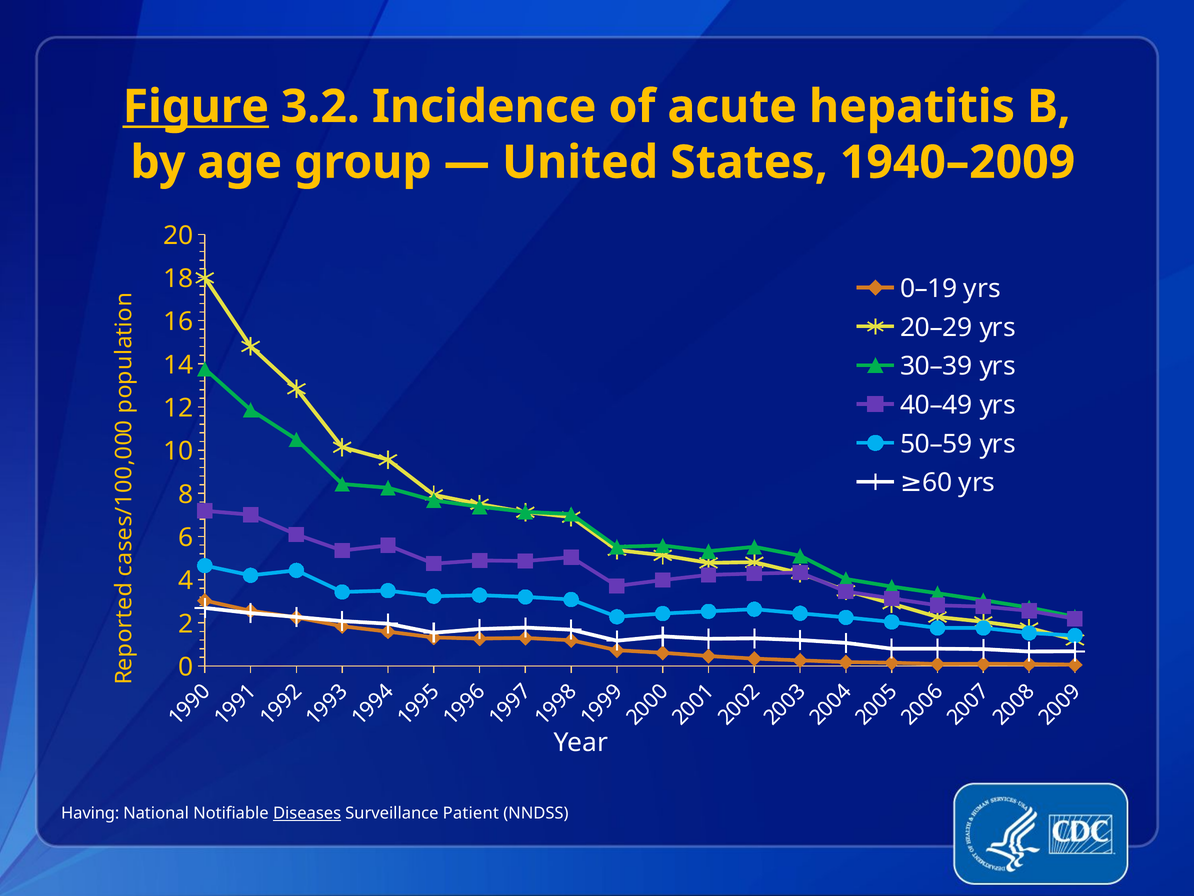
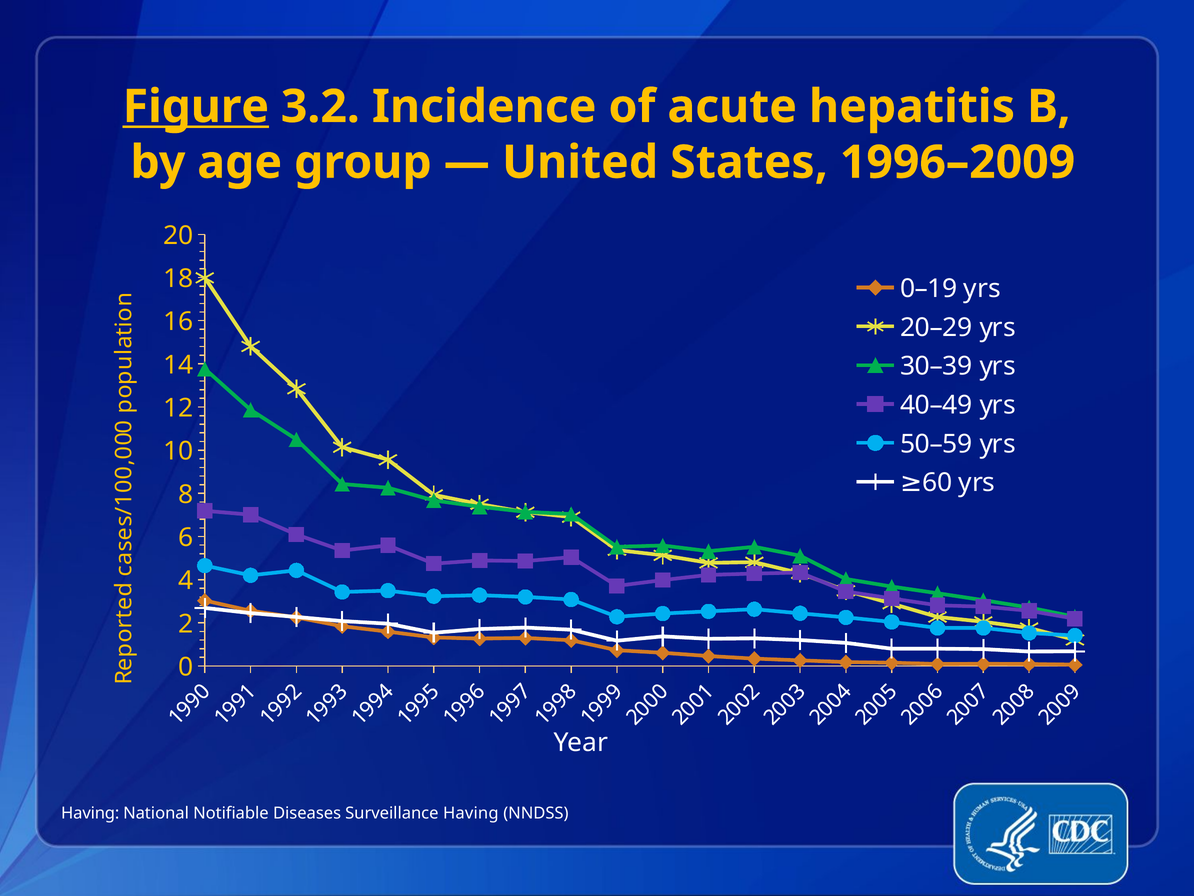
1940–2009: 1940–2009 -> 1996–2009 (958, 162)
Diseases underline: present -> none (307, 813)
Surveillance Patient: Patient -> Having (471, 813)
